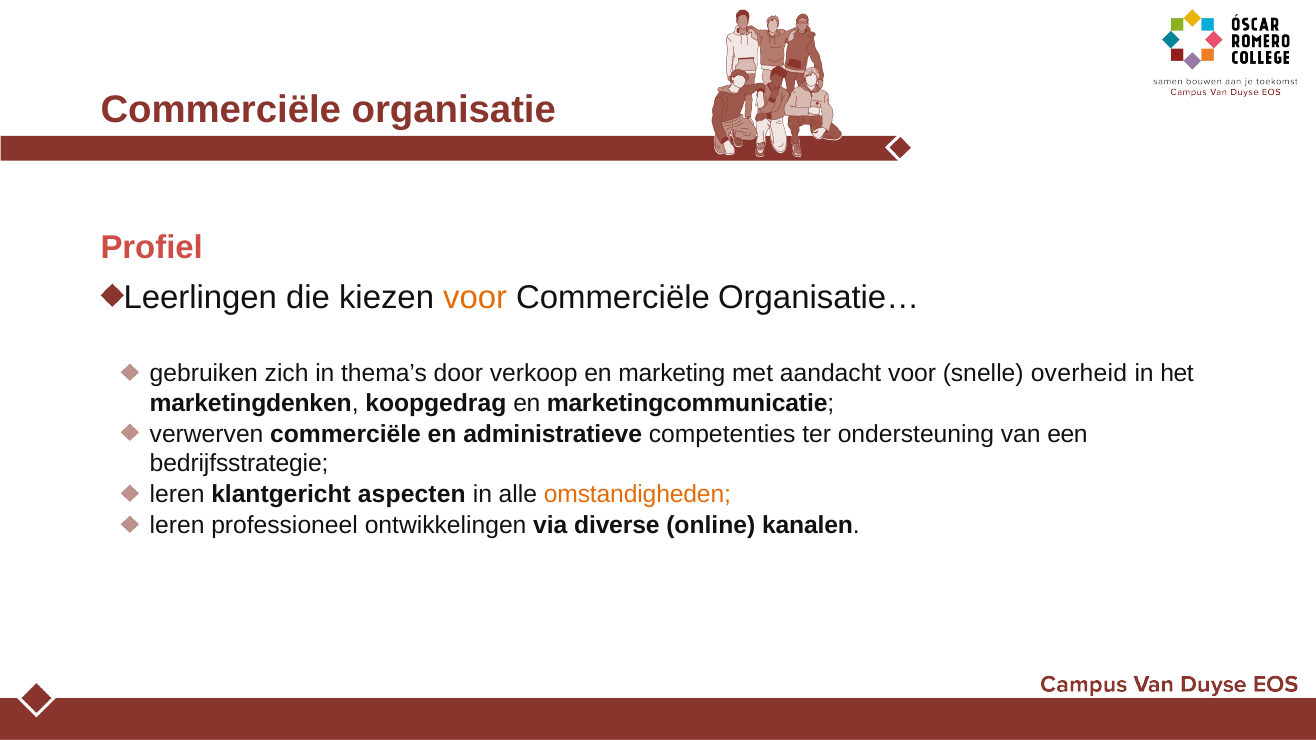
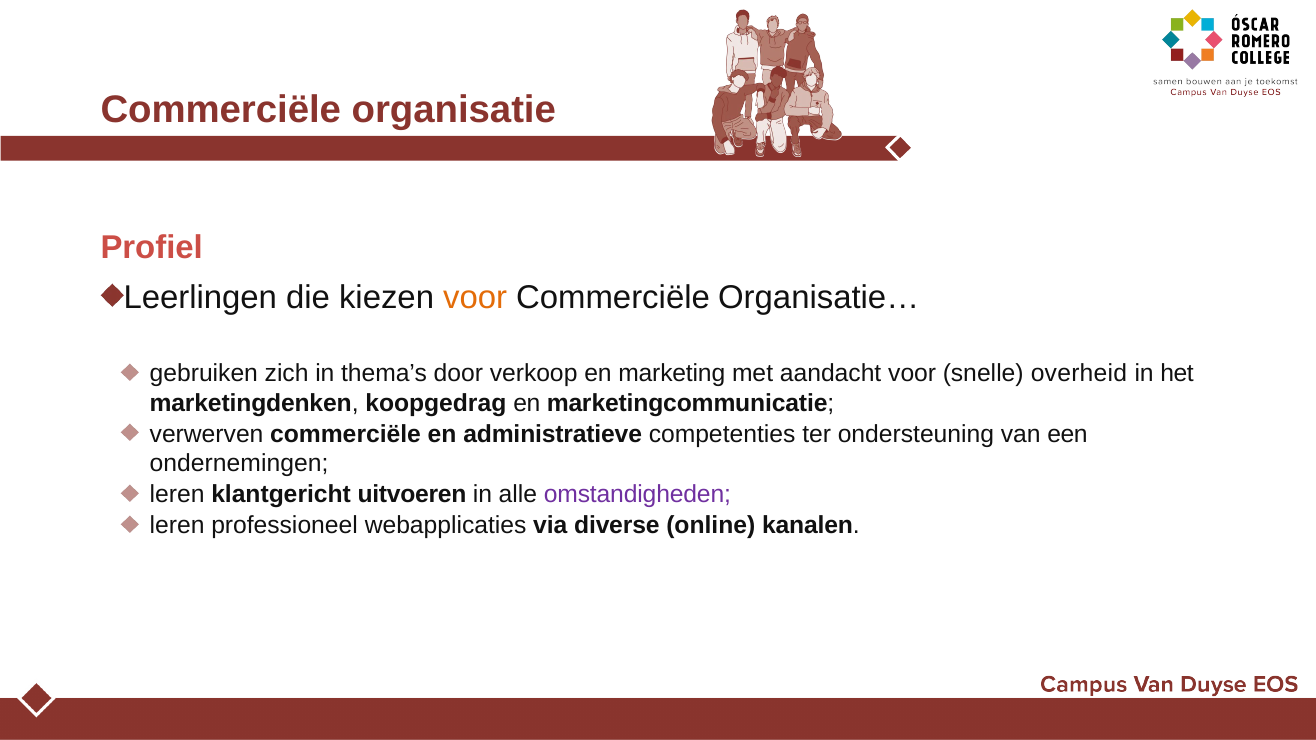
bedrijfsstrategie: bedrijfsstrategie -> ondernemingen (239, 464)
aspecten: aspecten -> uitvoeren (412, 495)
omstandigheden colour: orange -> purple (637, 495)
ontwikkelingen: ontwikkelingen -> webapplicaties (446, 526)
